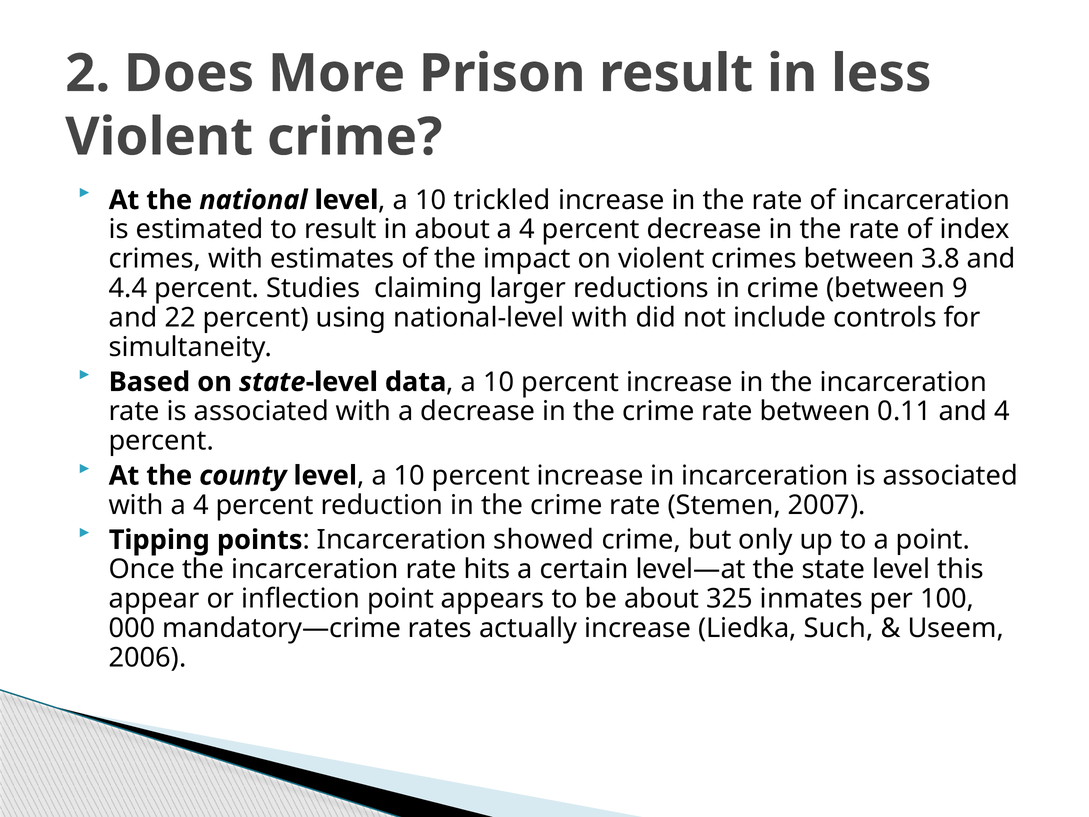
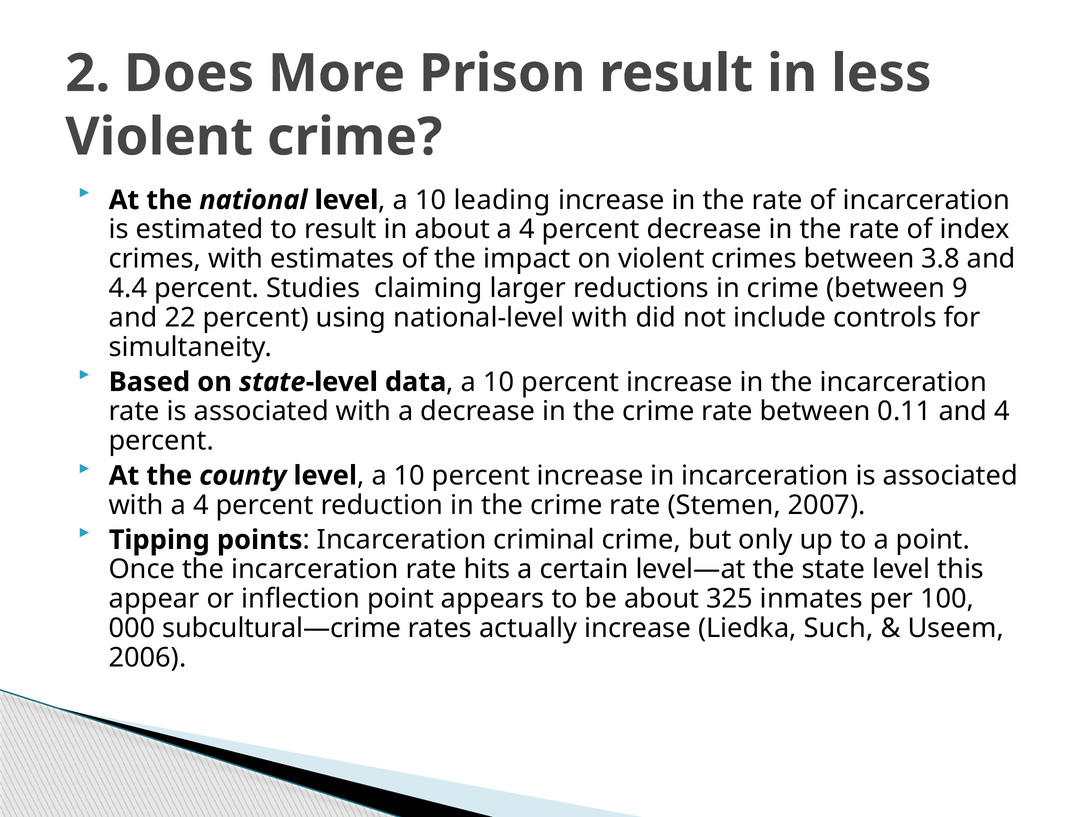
trickled: trickled -> leading (502, 200)
showed: showed -> criminal (544, 540)
mandatory—crime: mandatory—crime -> subcultural—crime (282, 628)
